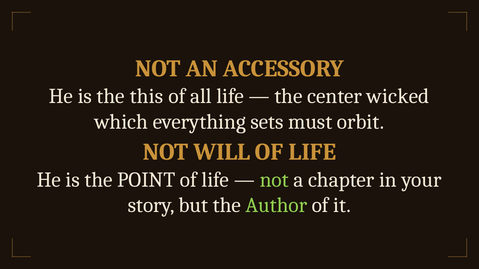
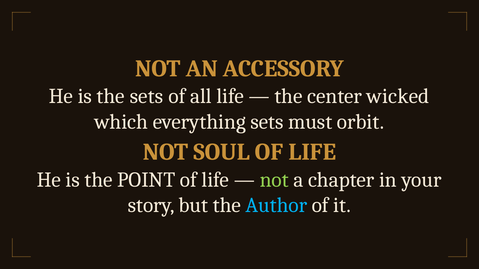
the this: this -> sets (147, 96)
WILL: WILL -> SOUL (222, 152)
Author colour: light green -> light blue (276, 206)
